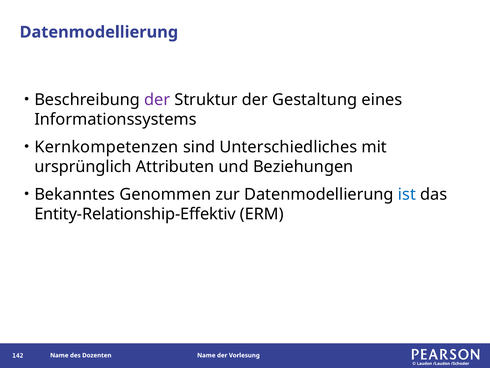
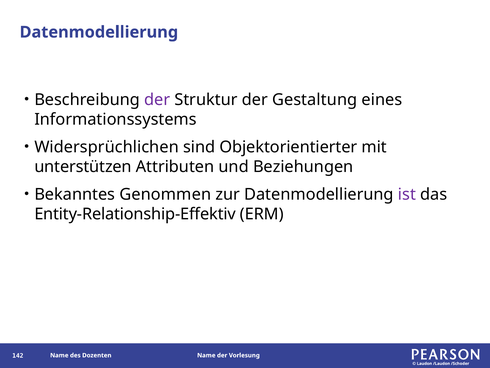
Kernkompetenzen: Kernkompetenzen -> Widersprüchlichen (107, 147)
Unterschiedliches: Unterschiedliches -> Objektorientierter (288, 147)
ursprünglich: ursprünglich -> unterstützen (83, 166)
ist colour: blue -> purple (407, 194)
